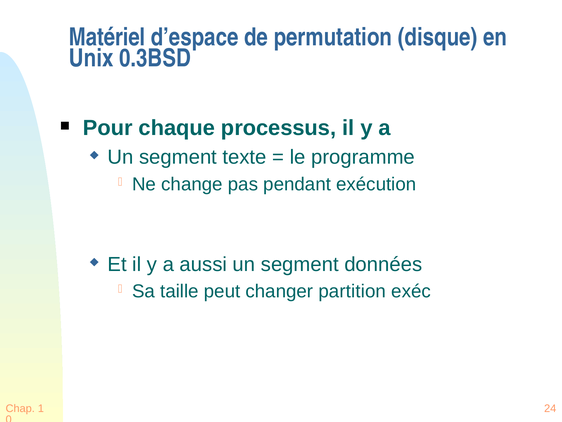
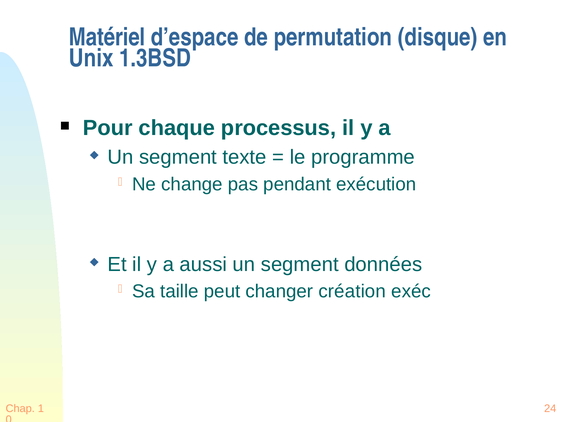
0.3BSD: 0.3BSD -> 1.3BSD (155, 58)
partition: partition -> création (352, 291)
